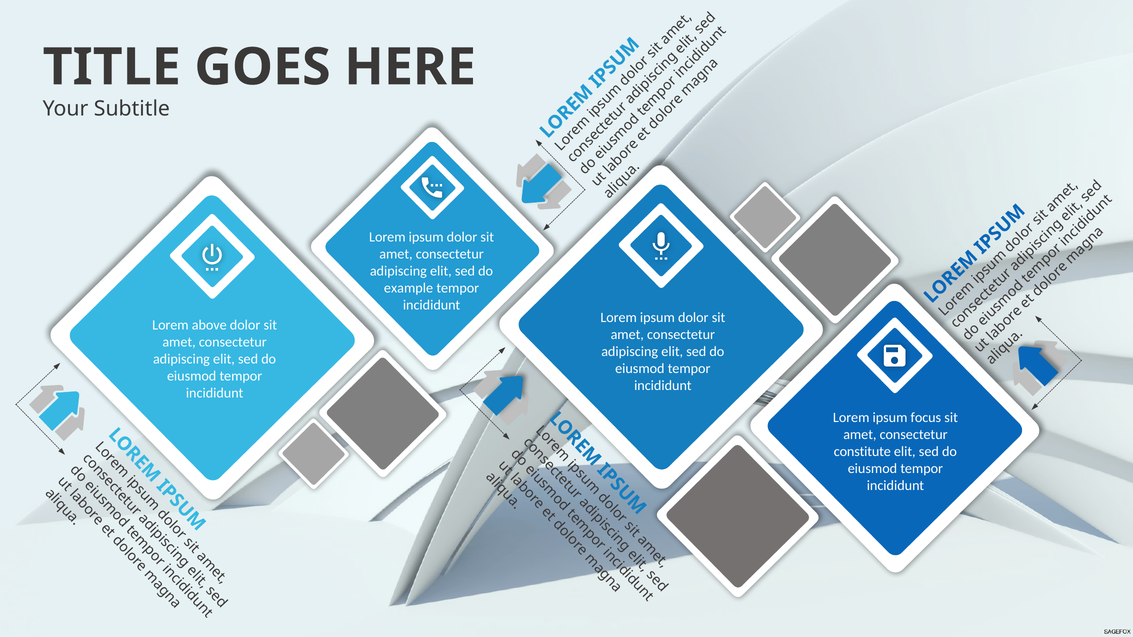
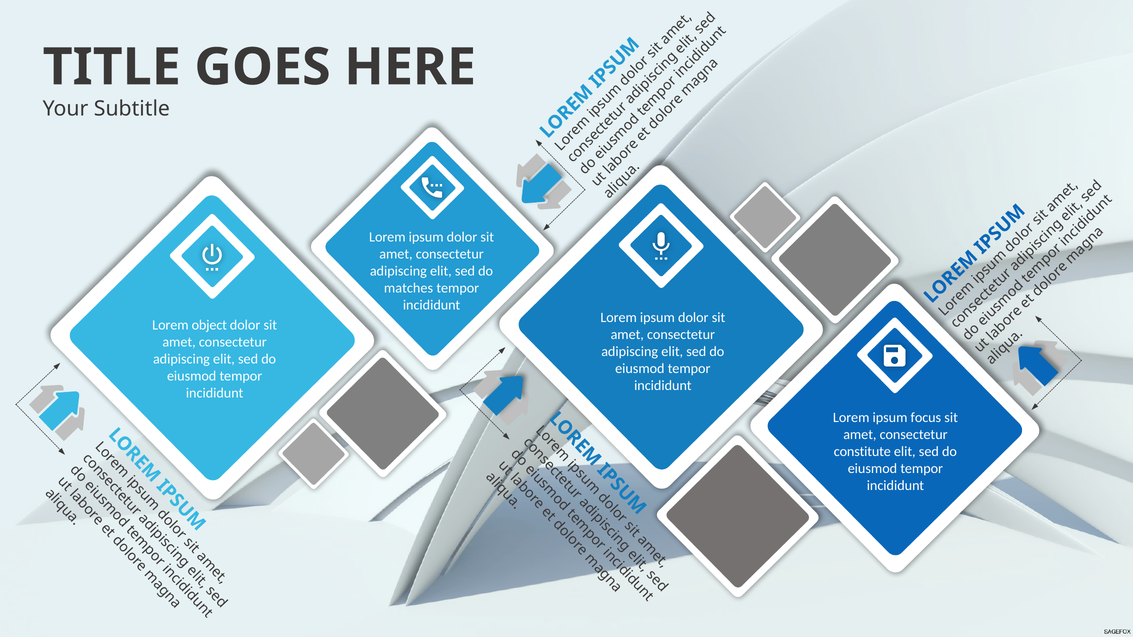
example: example -> matches (409, 288)
above: above -> object (209, 325)
